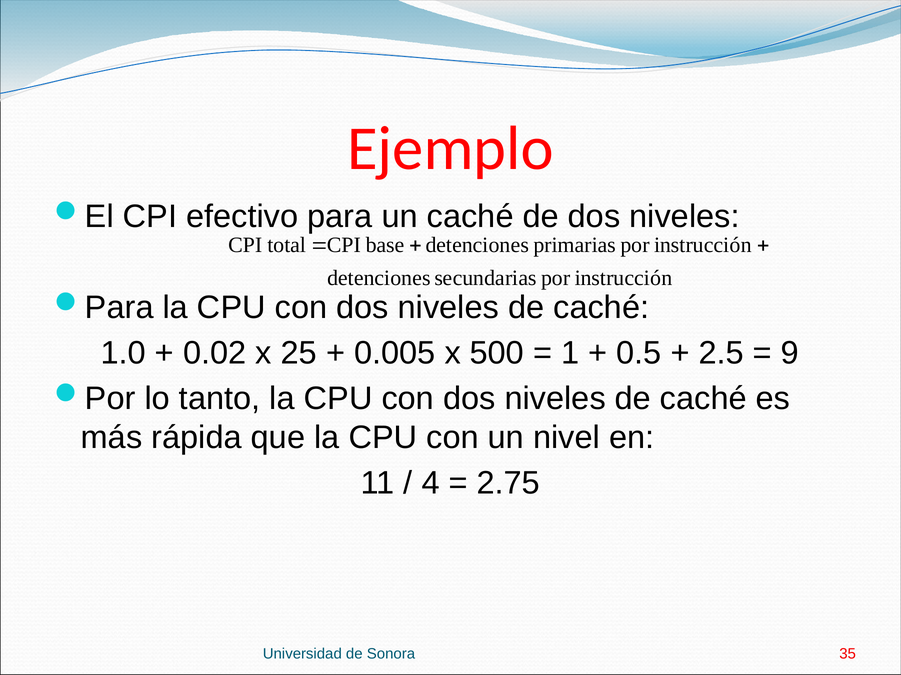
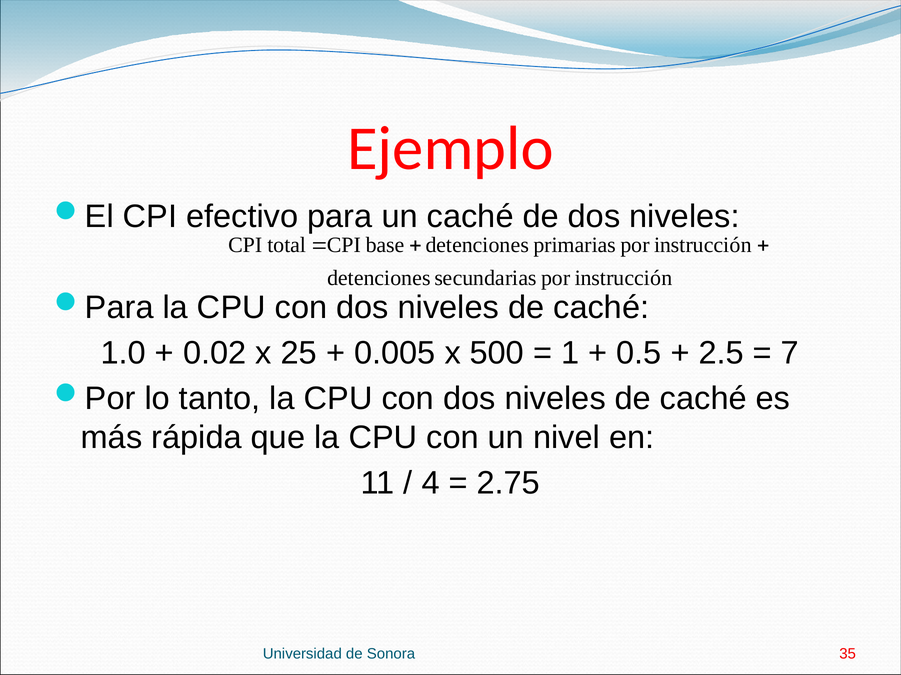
9: 9 -> 7 (790, 353)
